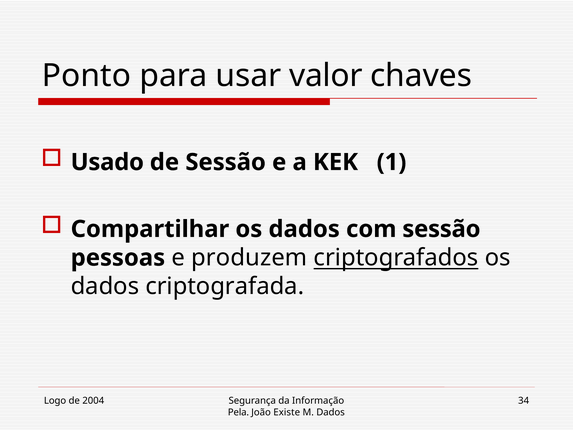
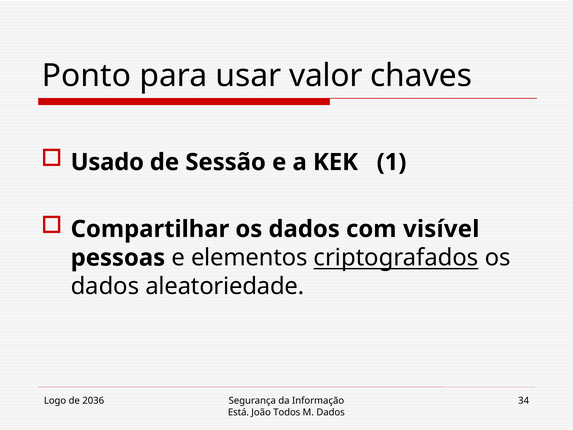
com sessão: sessão -> visível (441, 229)
produzem: produzem -> elementos (249, 258)
criptografada: criptografada -> aleatoriedade (225, 286)
2004: 2004 -> 2036 (93, 401)
Pela: Pela -> Está (238, 412)
Existe: Existe -> Todos (287, 412)
